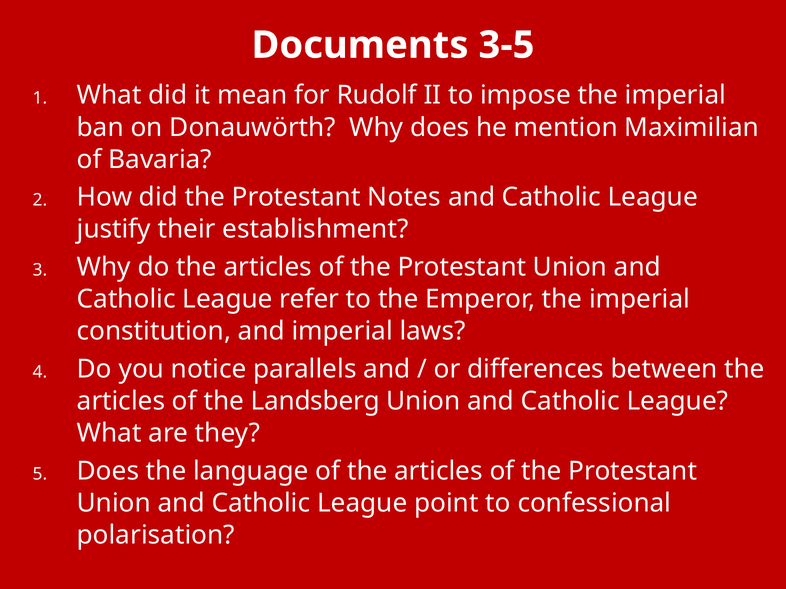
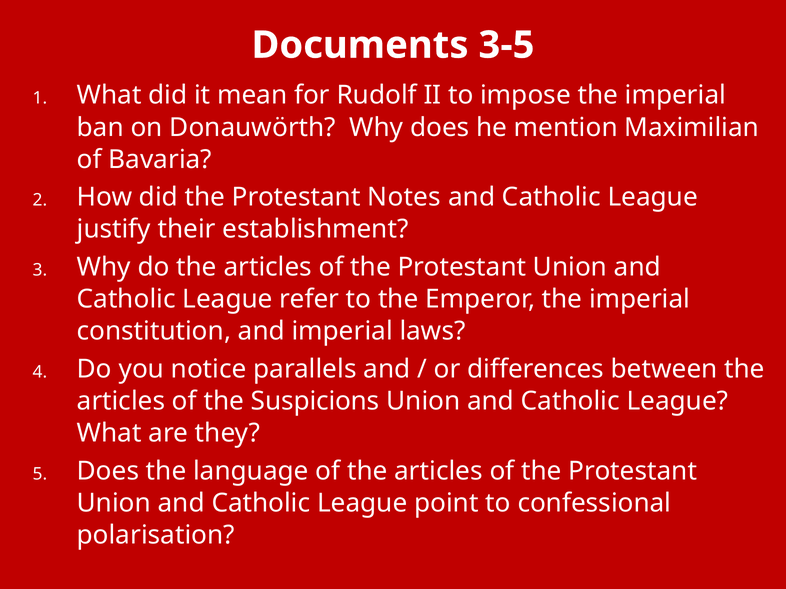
Landsberg: Landsberg -> Suspicions (315, 401)
